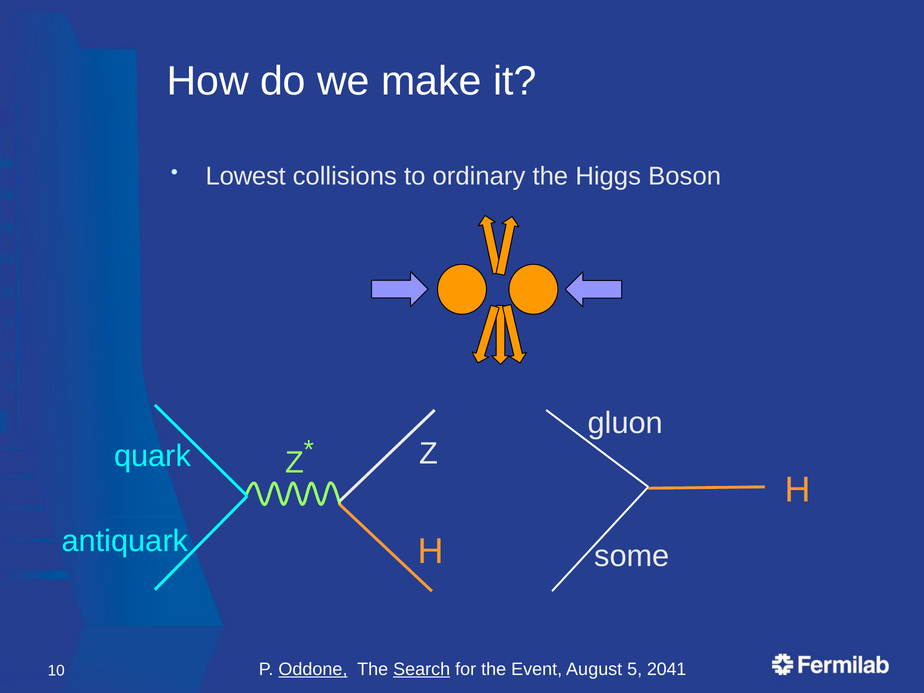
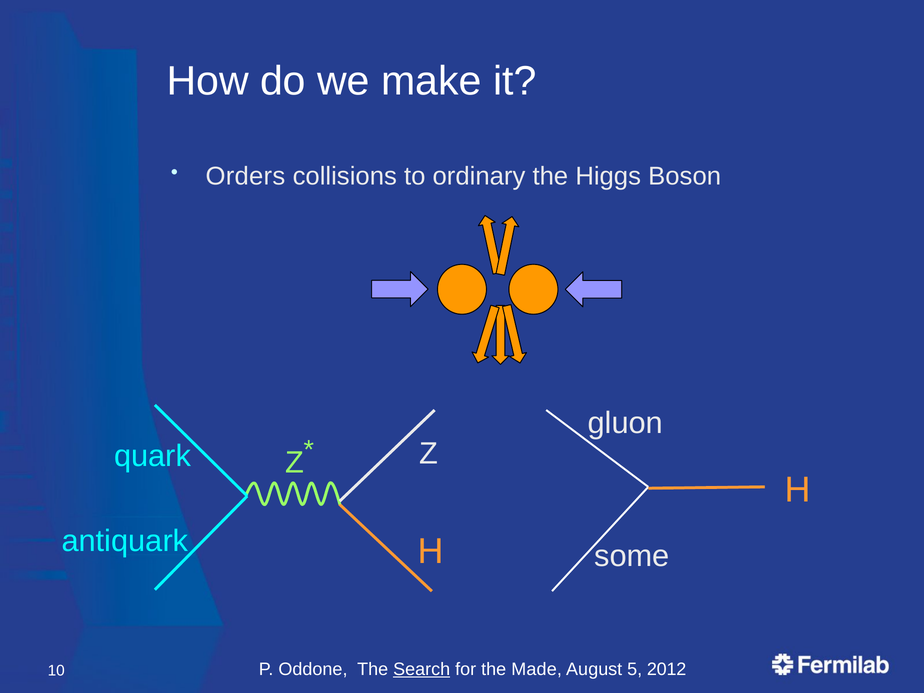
Lowest: Lowest -> Orders (245, 176)
Oddone underline: present -> none (313, 669)
Event: Event -> Made (537, 669)
2041: 2041 -> 2012 (667, 669)
